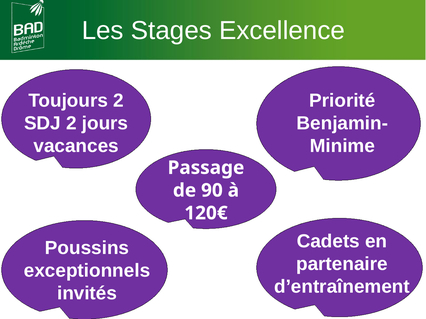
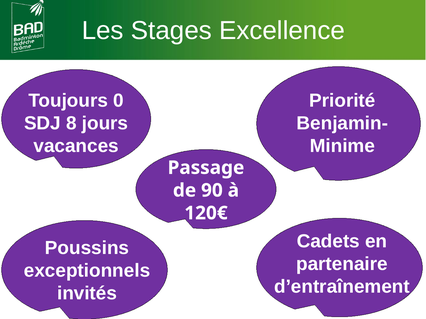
Toujours 2: 2 -> 0 (118, 101)
SDJ 2: 2 -> 8 (71, 123)
